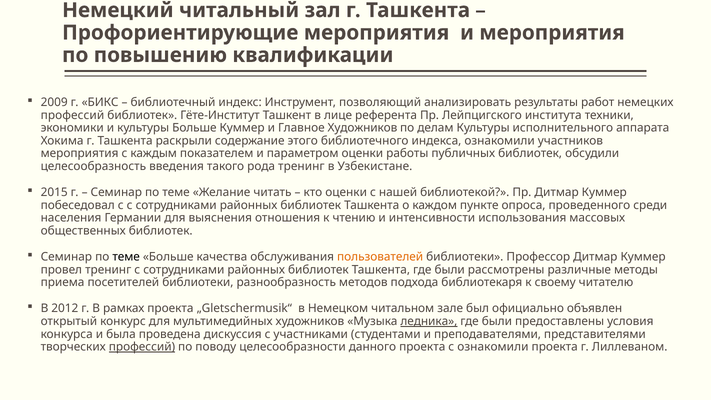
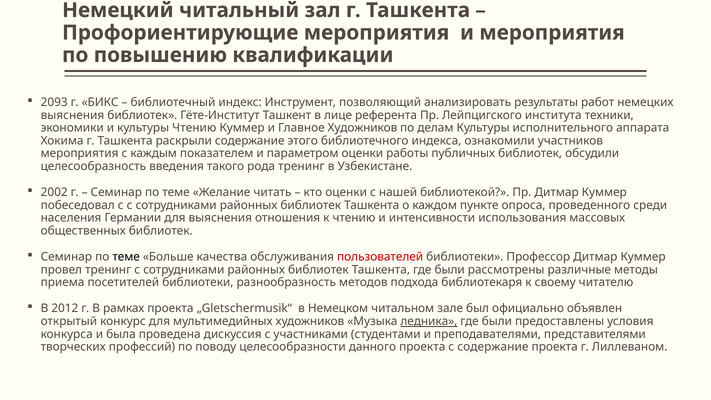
2009: 2009 -> 2093 (54, 102)
профессий: профессий -> выяснения (72, 115)
культуры Больше: Больше -> Чтению (194, 128)
2015: 2015 -> 2002 (54, 192)
пользователей colour: orange -> red (380, 257)
профессий underline: present -> none (142, 347)
с ознакомили: ознакомили -> содержание (493, 347)
